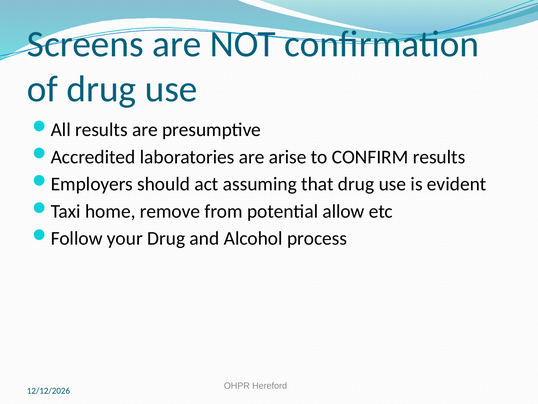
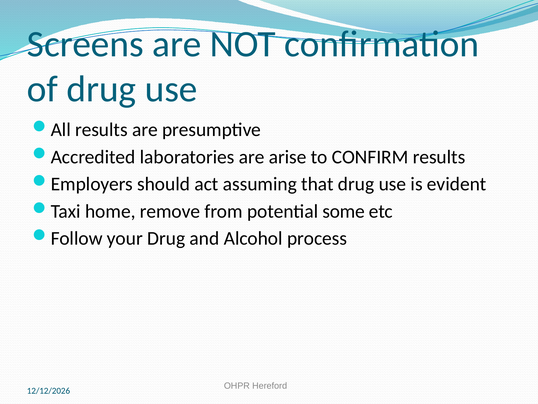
allow: allow -> some (344, 211)
